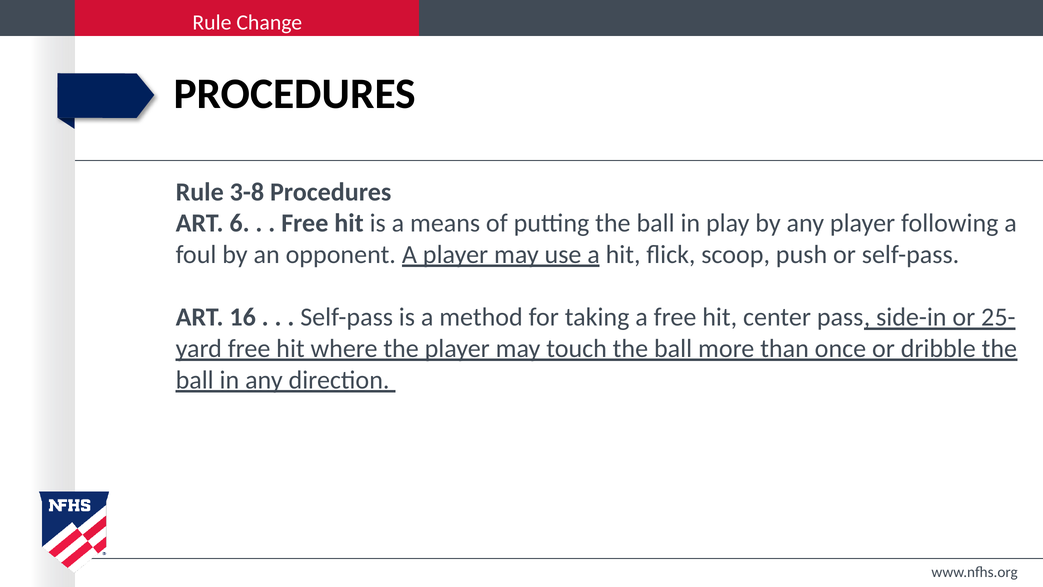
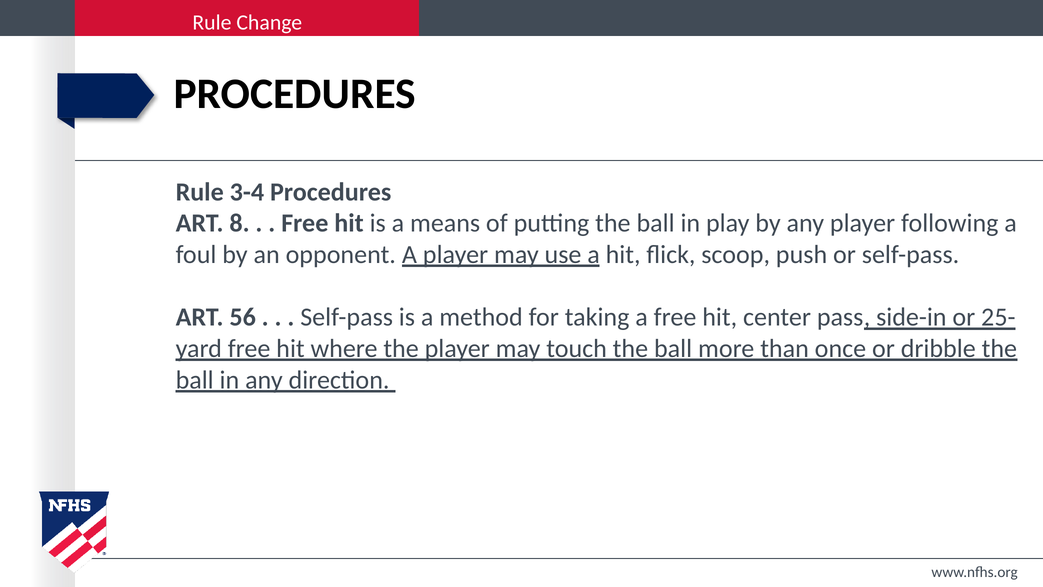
3-8: 3-8 -> 3-4 (247, 192)
6: 6 -> 8 (240, 223)
16: 16 -> 56 (243, 317)
